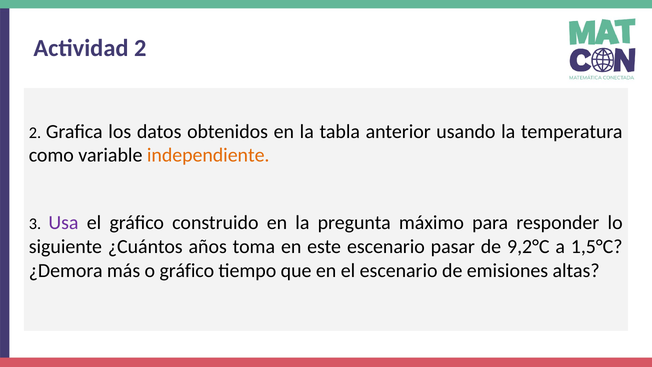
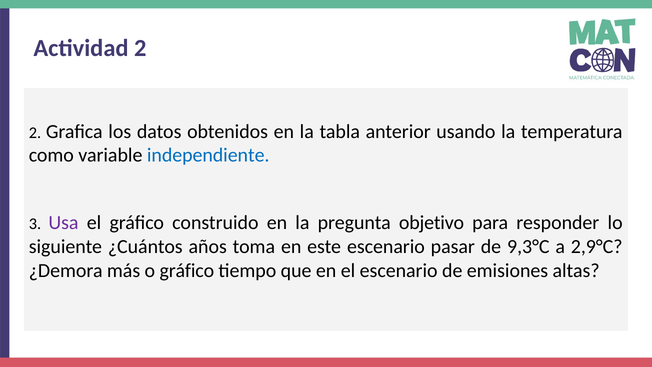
independiente colour: orange -> blue (208, 155)
máximo: máximo -> objetivo (432, 223)
9,2°C: 9,2°C -> 9,3°C (528, 247)
1,5°C: 1,5°C -> 2,9°C (597, 247)
